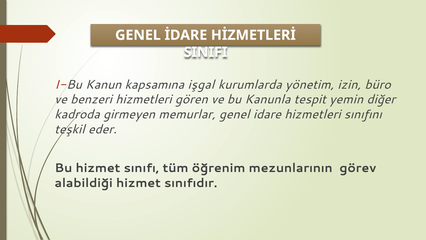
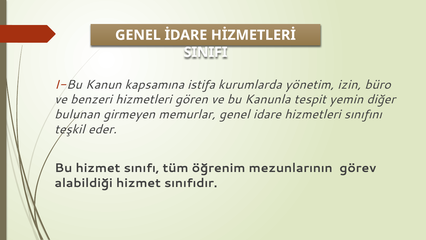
işgal: işgal -> istifa (201, 84)
kadroda: kadroda -> bulunan (77, 114)
